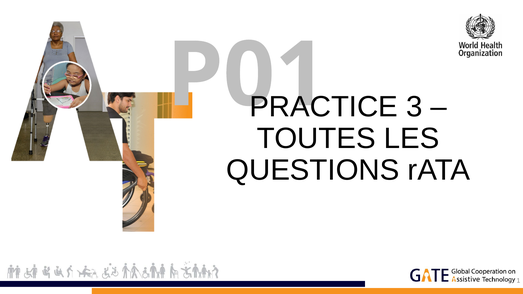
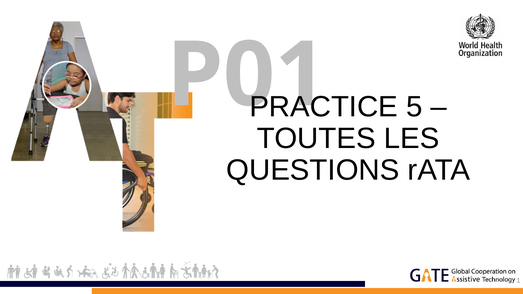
3: 3 -> 5 (414, 107)
